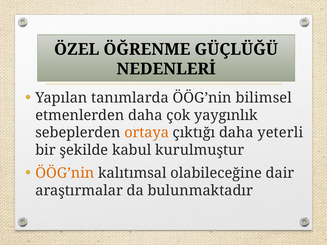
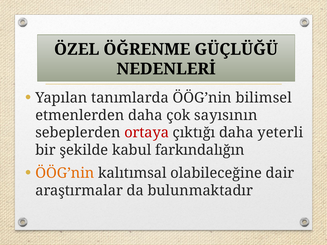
yaygınlık: yaygınlık -> sayısının (226, 115)
ortaya colour: orange -> red (147, 133)
kurulmuştur: kurulmuştur -> farkındalığın (200, 150)
